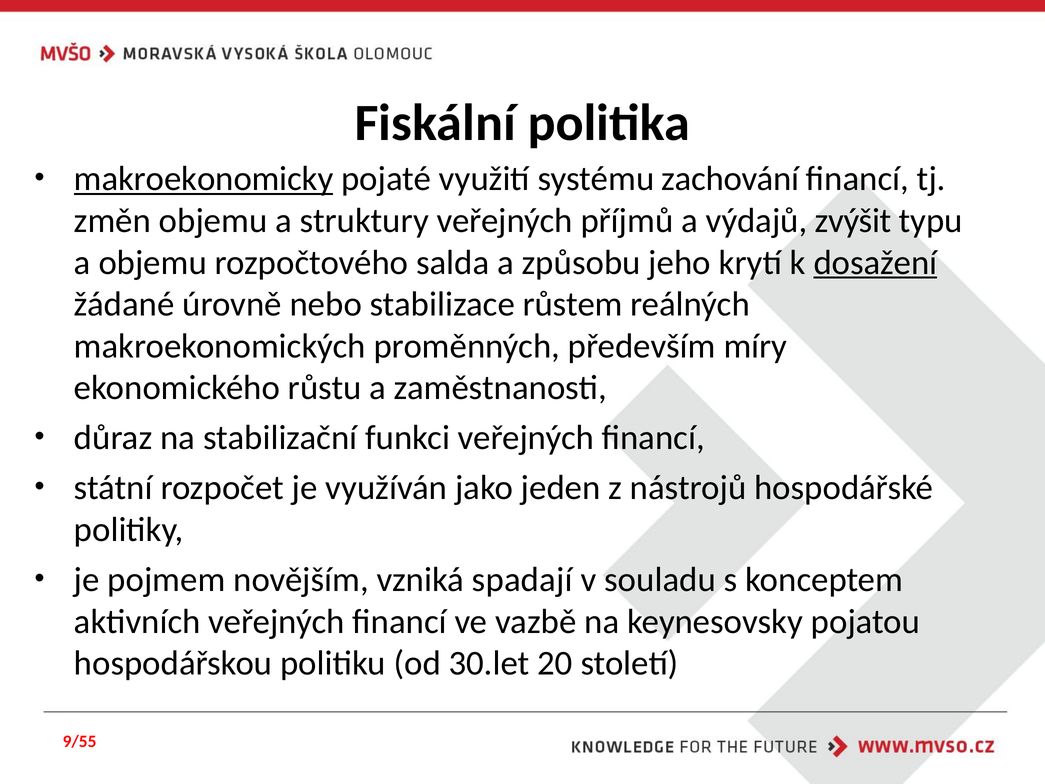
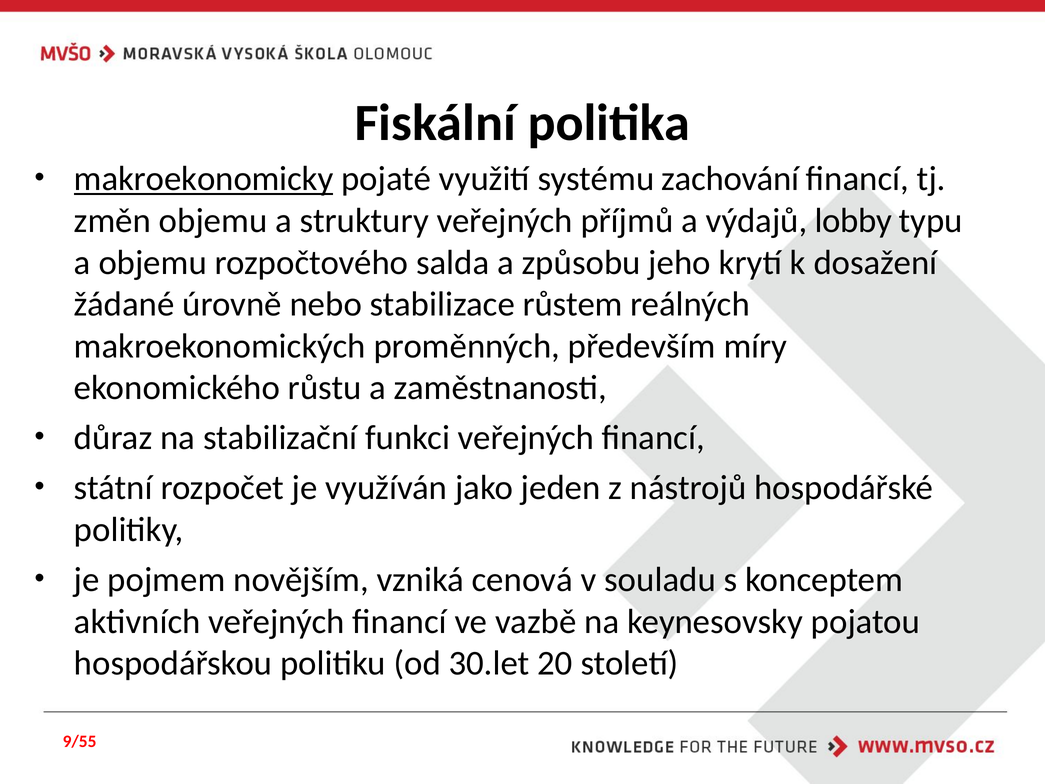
zvýšit: zvýšit -> lobby (853, 221)
dosažení underline: present -> none (875, 262)
spadají: spadají -> cenová (522, 580)
